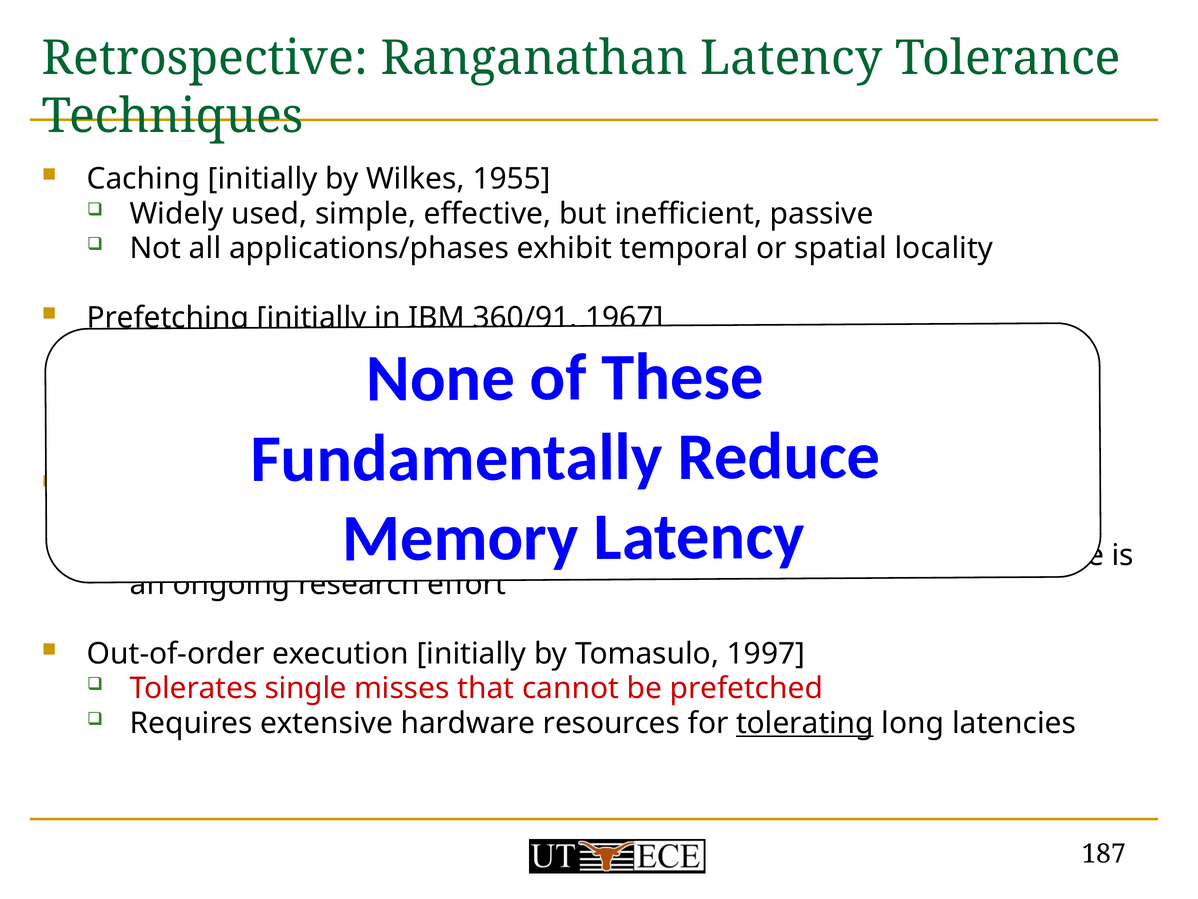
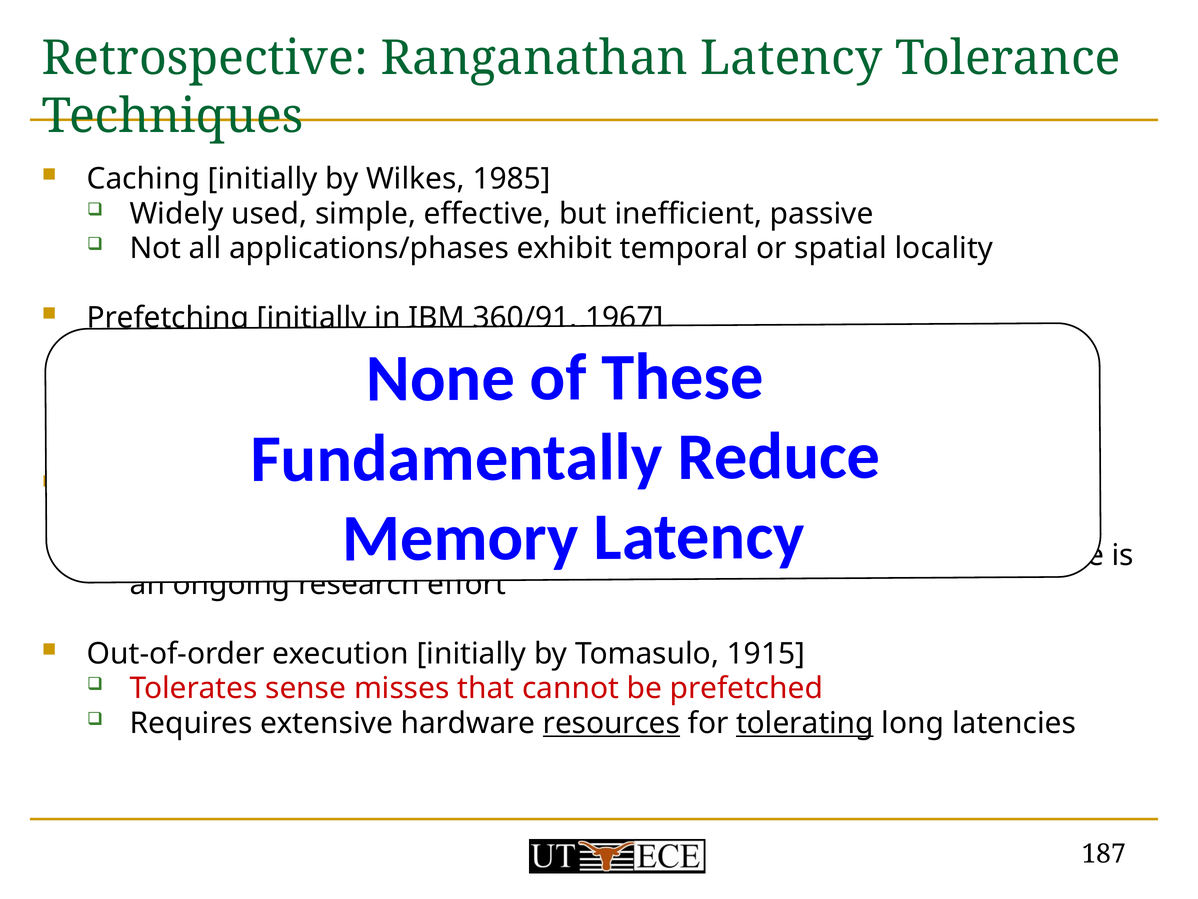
1955: 1955 -> 1985 (512, 179)
1997: 1997 -> 1915 (766, 653)
Tolerates single: single -> sense (306, 688)
resources underline: none -> present (611, 723)
